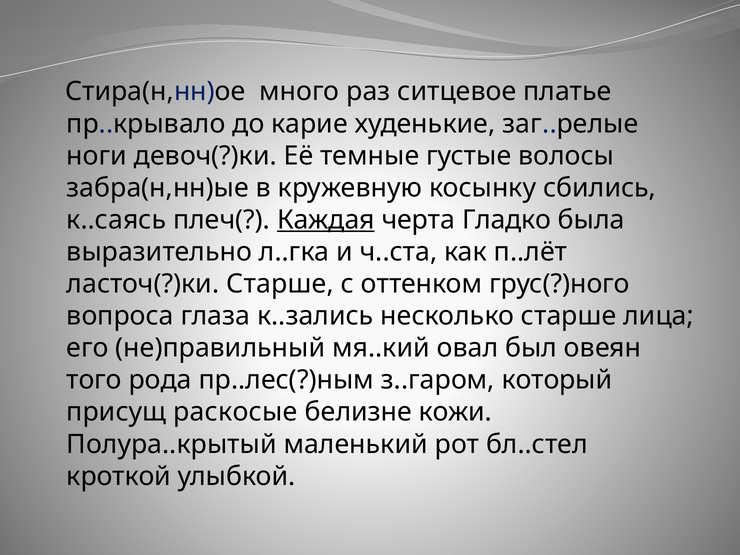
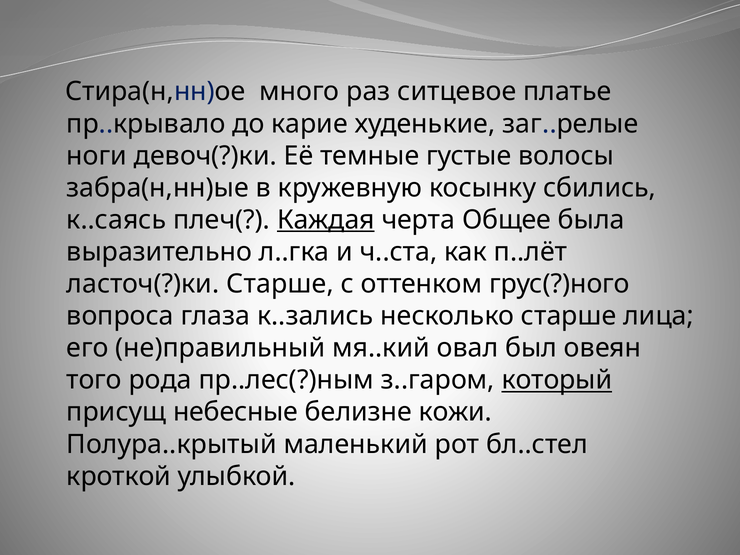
Гладко: Гладко -> Общее (507, 220)
который underline: none -> present (557, 380)
раскосые: раскосые -> небесные (236, 412)
